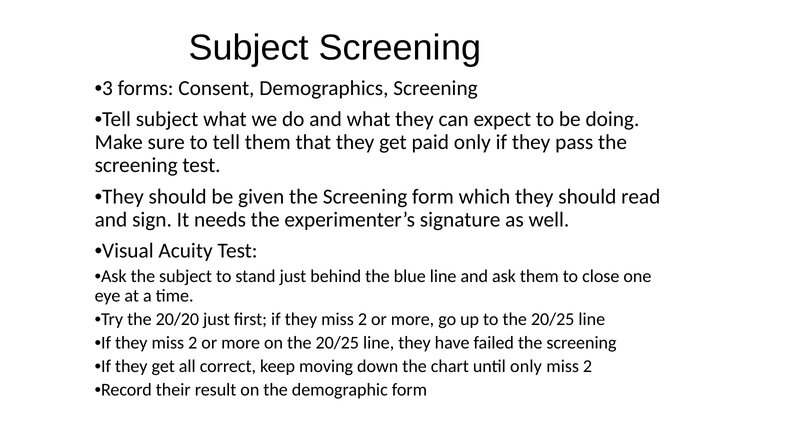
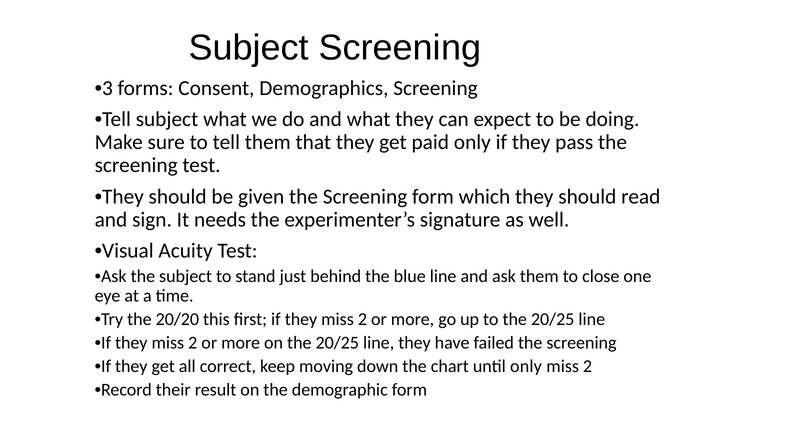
20/20 just: just -> this (216, 319)
